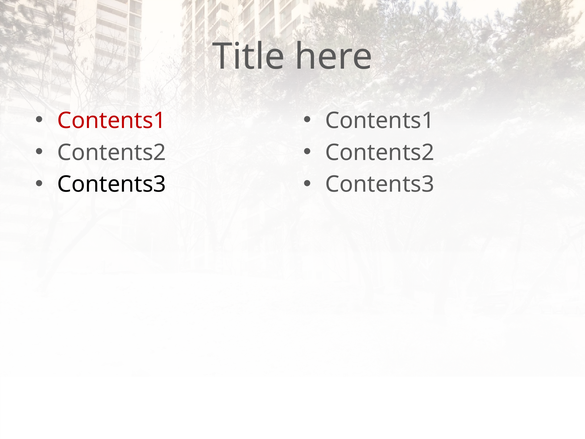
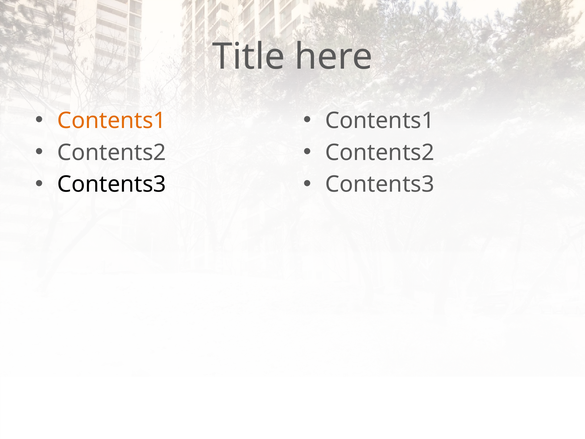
Contents1 colour: red -> orange (112, 121)
